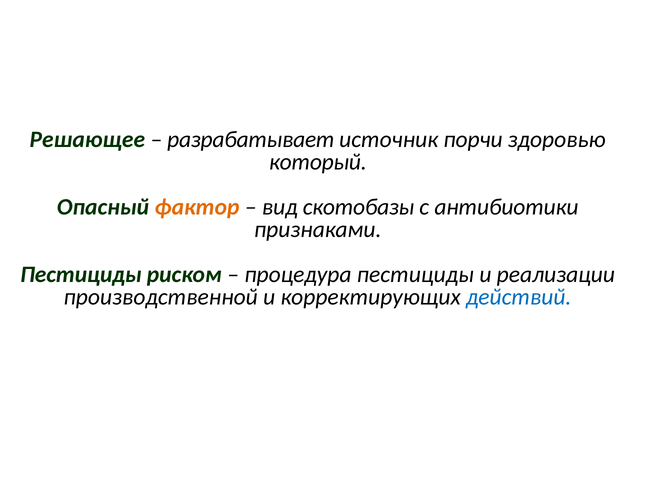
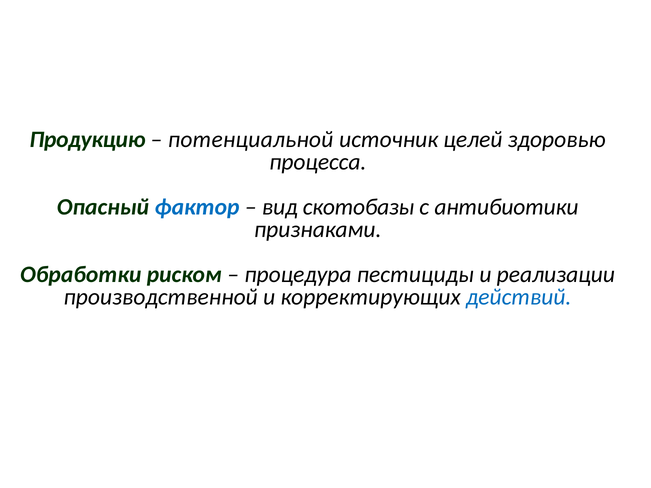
Решающее: Решающее -> Продукцию (87, 139)
разрабатывает: разрабатывает -> потенциальной (251, 139)
порчи: порчи -> целей (473, 139)
который: который -> процесса (318, 162)
фактор colour: orange -> blue (197, 207)
Пестициды: Пестициды -> Обработки (81, 275)
